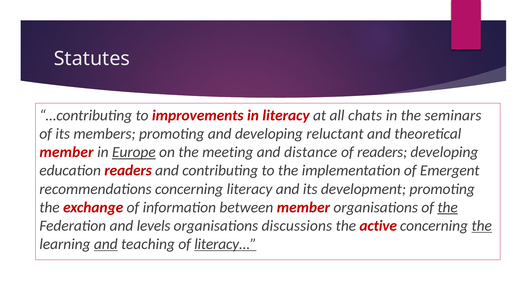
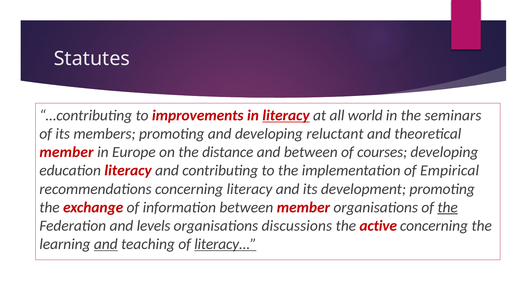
literacy underline: none -> present (286, 116)
chats: chats -> world (365, 116)
Europe underline: present -> none (134, 152)
meeting: meeting -> distance (228, 152)
and distance: distance -> between (311, 152)
of readers: readers -> courses (382, 152)
education readers: readers -> literacy (128, 171)
Emergent: Emergent -> Empirical (450, 171)
the underline: present -> none (482, 226)
